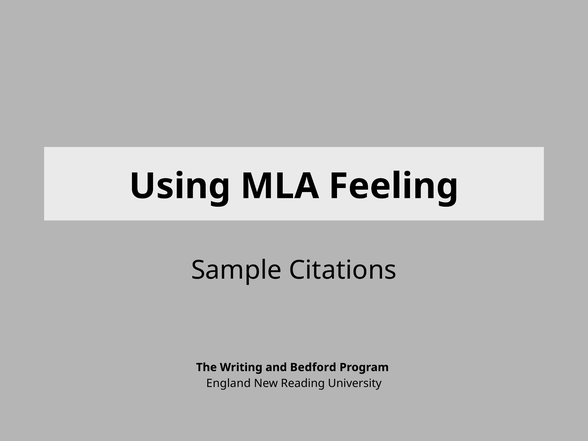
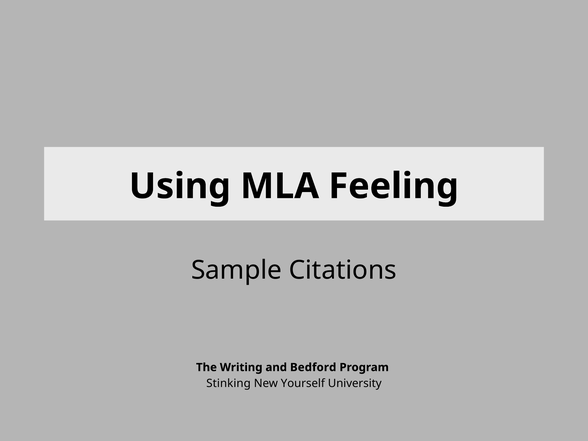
England: England -> Stinking (229, 383)
Reading: Reading -> Yourself (303, 383)
